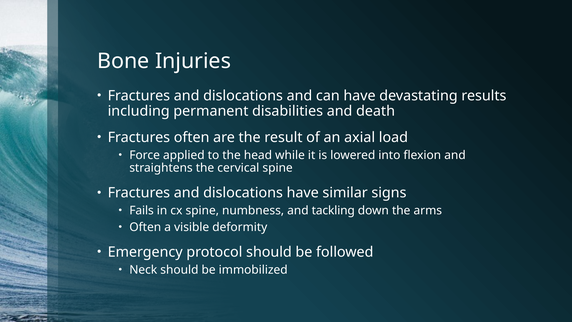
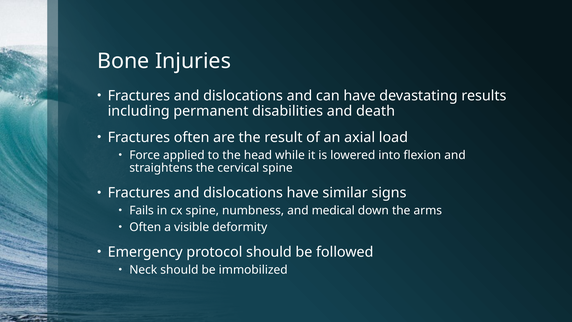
tackling: tackling -> medical (333, 210)
